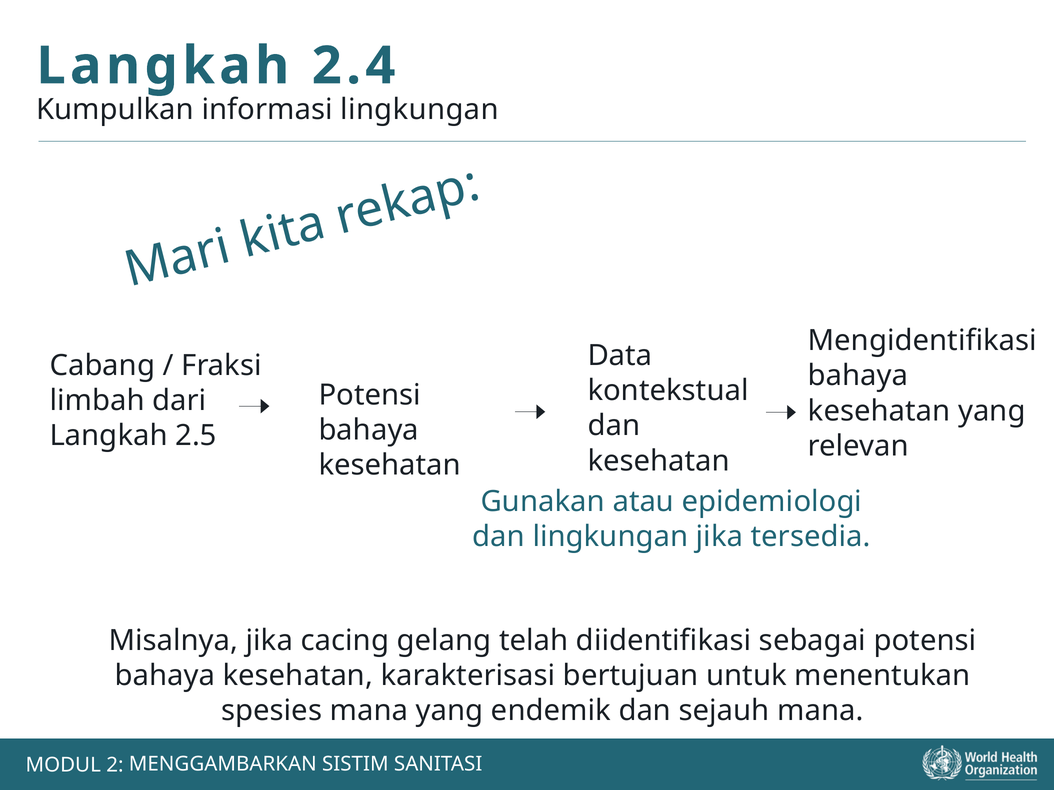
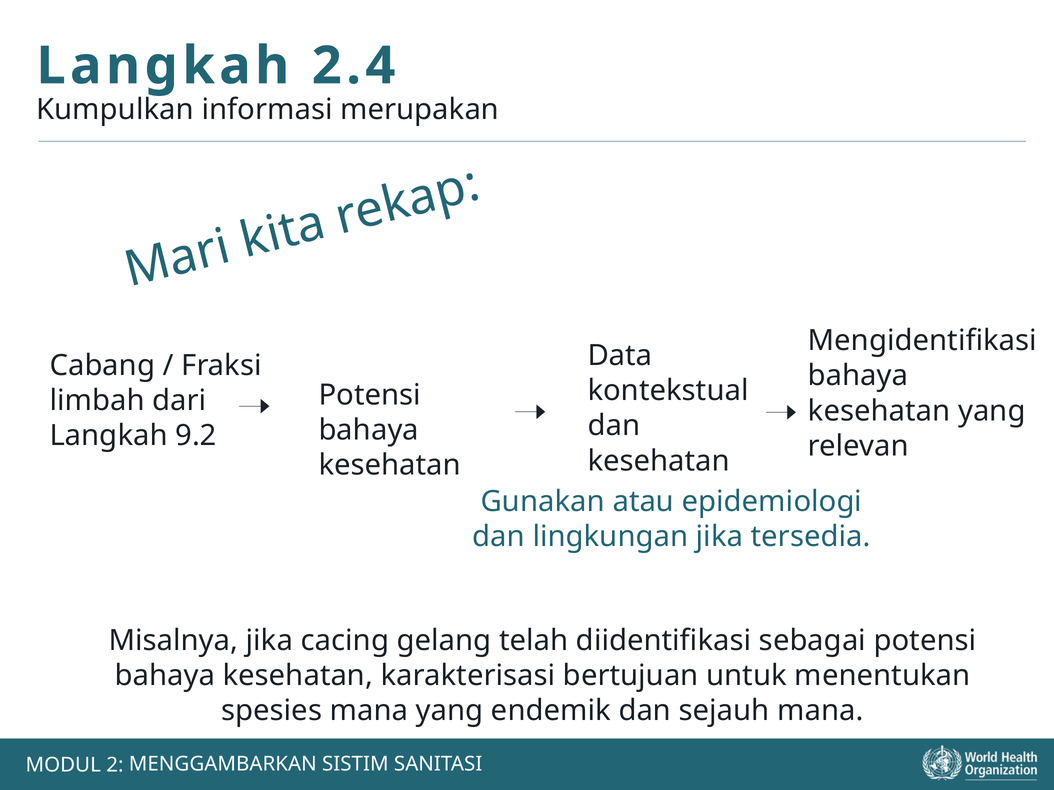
informasi lingkungan: lingkungan -> merupakan (420, 110)
2.5: 2.5 -> 9.2 (196, 436)
